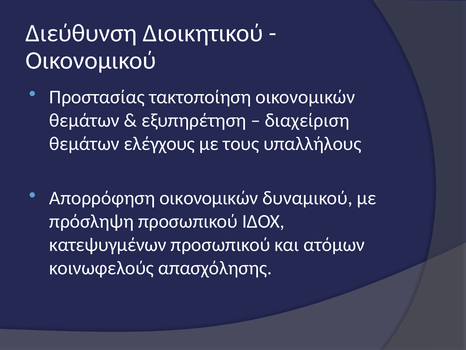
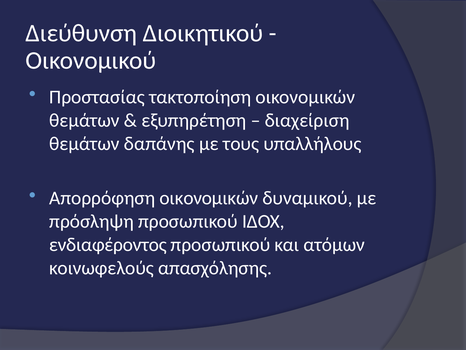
ελέγχους: ελέγχους -> δαπάνης (159, 143)
κατεψυγμένων: κατεψυγμένων -> ενδιαφέροντος (108, 244)
